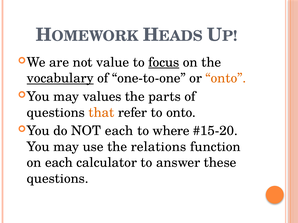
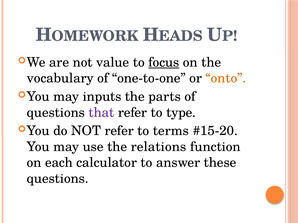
vocabulary underline: present -> none (60, 78)
values: values -> inputs (102, 97)
that colour: orange -> purple (101, 113)
to onto: onto -> type (181, 113)
NOT each: each -> refer (119, 131)
where: where -> terms (171, 131)
